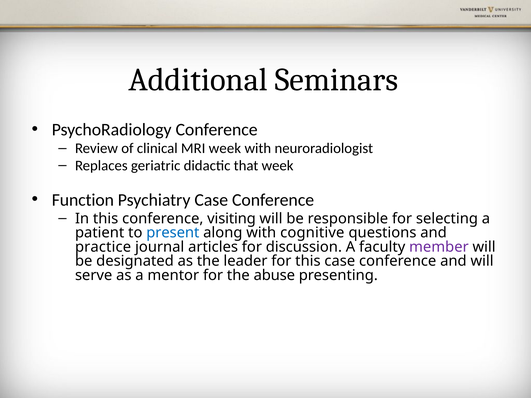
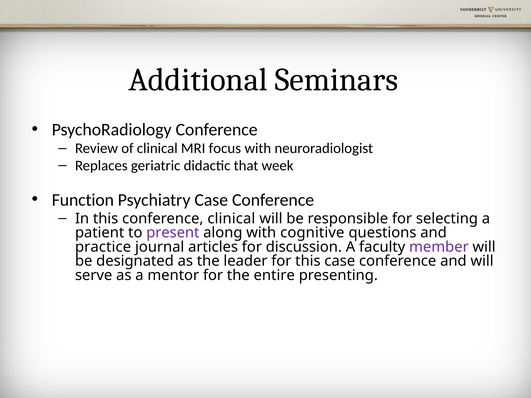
MRI week: week -> focus (225, 149)
conference visiting: visiting -> clinical (231, 219)
present colour: blue -> purple (173, 233)
abuse: abuse -> entire (274, 275)
